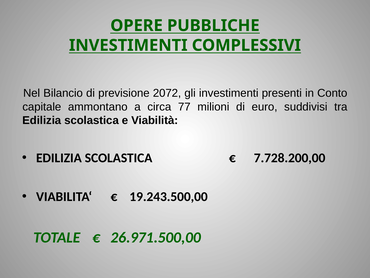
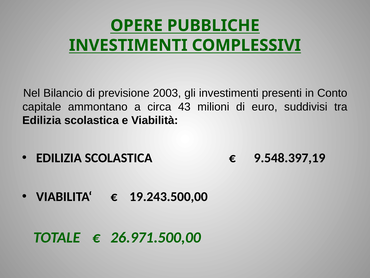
2072: 2072 -> 2003 (167, 93)
77: 77 -> 43 (184, 107)
7.728.200,00: 7.728.200,00 -> 9.548.397,19 (290, 158)
